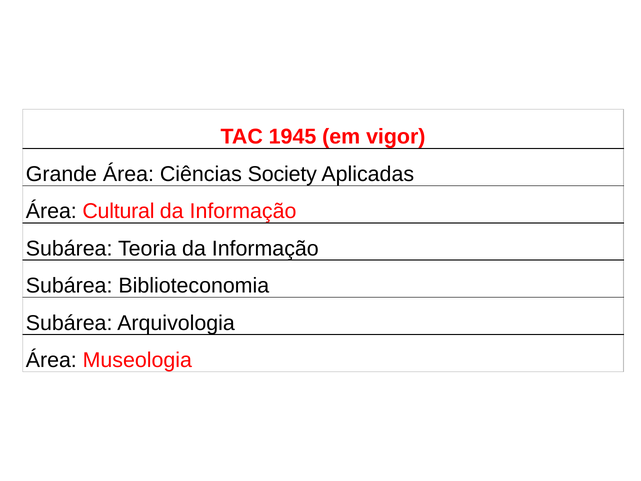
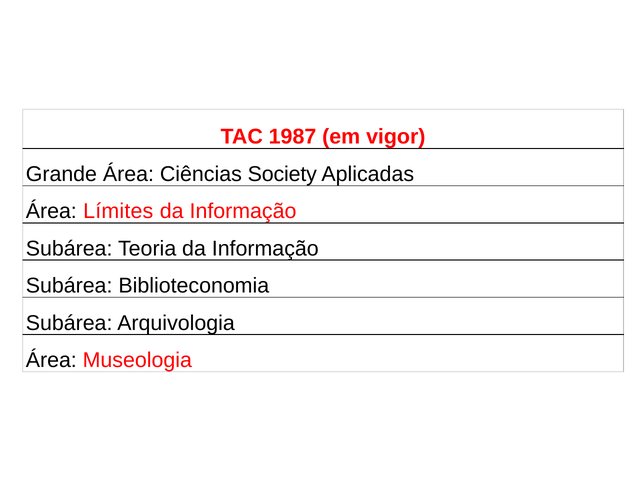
1945: 1945 -> 1987 (292, 137)
Cultural: Cultural -> Límites (118, 211)
